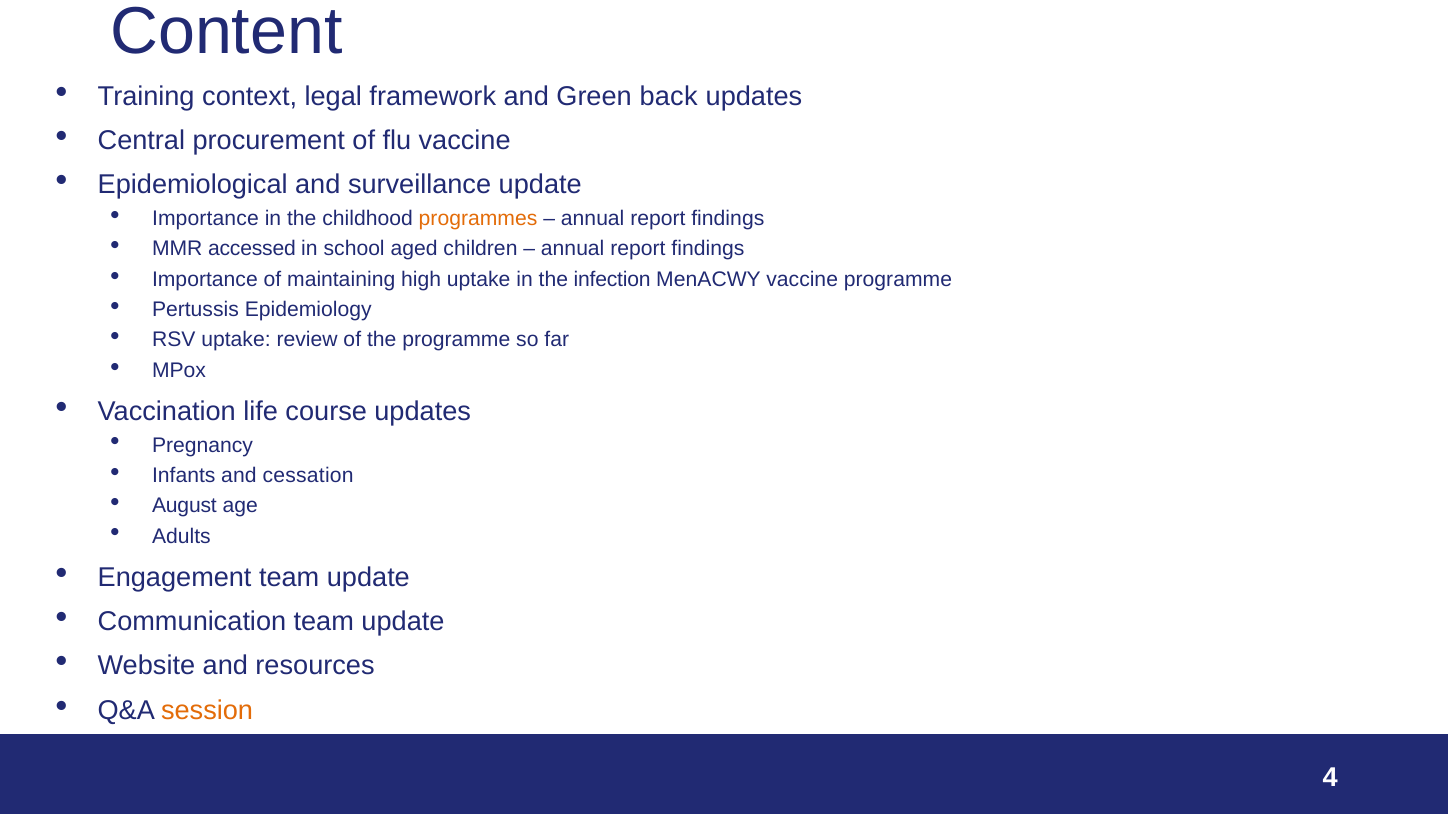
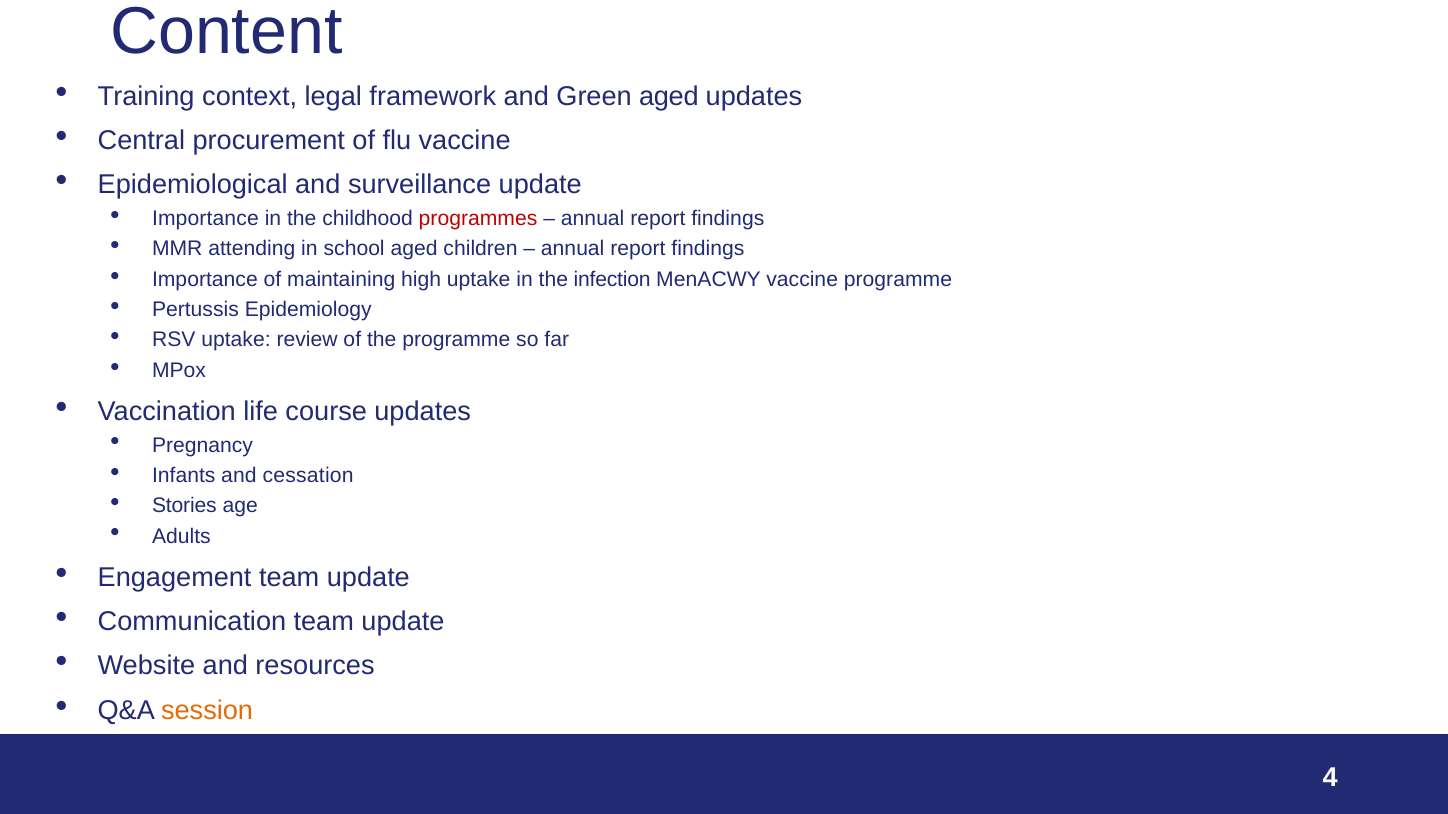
Green back: back -> aged (669, 96)
programmes colour: orange -> red (478, 219)
accessed: accessed -> attending (252, 249)
August: August -> Stories (184, 506)
